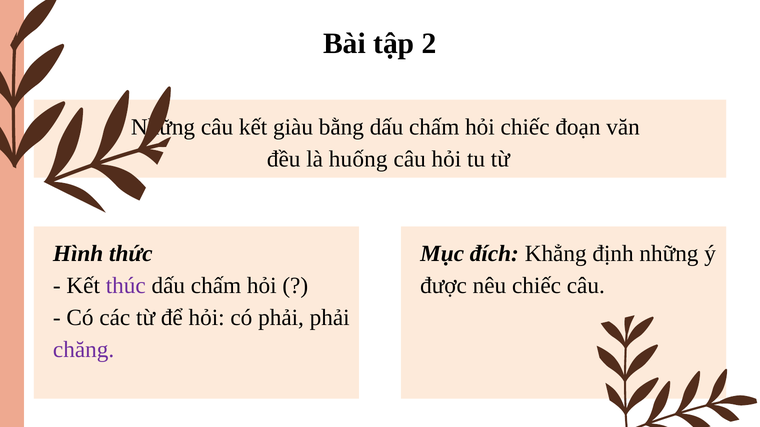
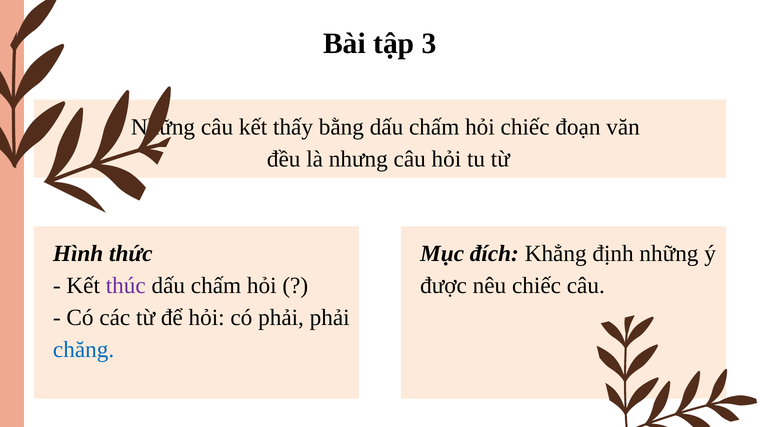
2: 2 -> 3 (429, 43)
giàu: giàu -> thấy (293, 127)
huống: huống -> nhưng (358, 159)
chăng colour: purple -> blue (84, 350)
